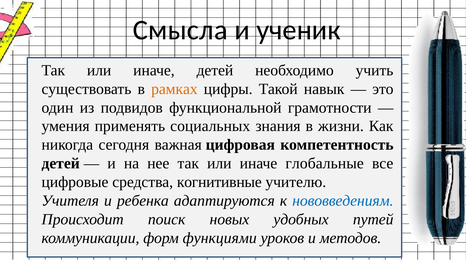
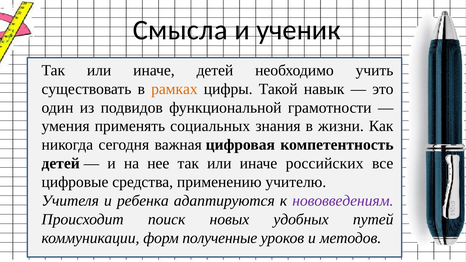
глобальные: глобальные -> российских (325, 164)
когнитивные: когнитивные -> применению (219, 182)
нововведениям colour: blue -> purple (343, 201)
функциями: функциями -> полученные (220, 238)
